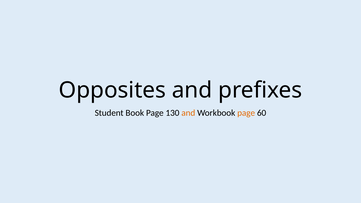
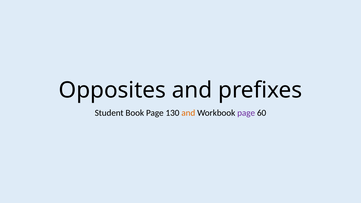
page colour: orange -> purple (246, 113)
